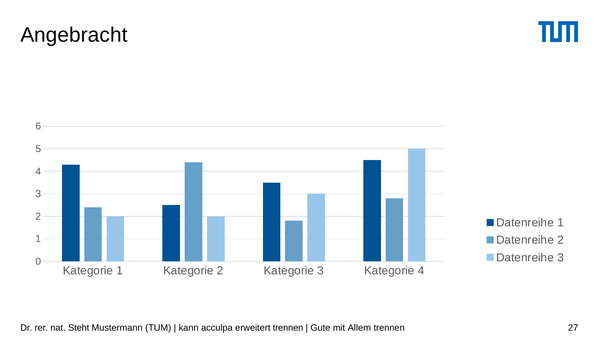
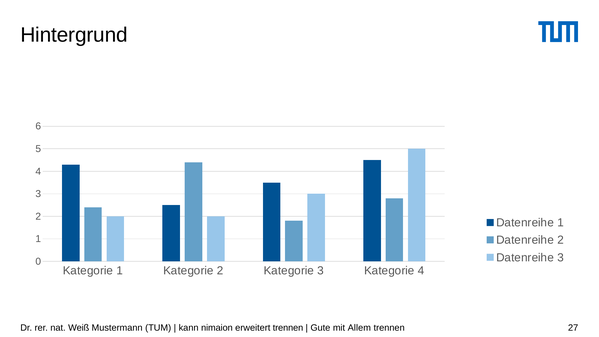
Angebracht: Angebracht -> Hintergrund (74, 35)
Steht: Steht -> Weiß (79, 328)
acculpa: acculpa -> nimaion (217, 328)
